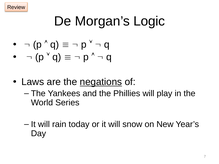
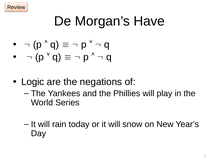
Logic: Logic -> Have (149, 21)
Laws: Laws -> Logic (33, 82)
negations underline: present -> none (101, 82)
